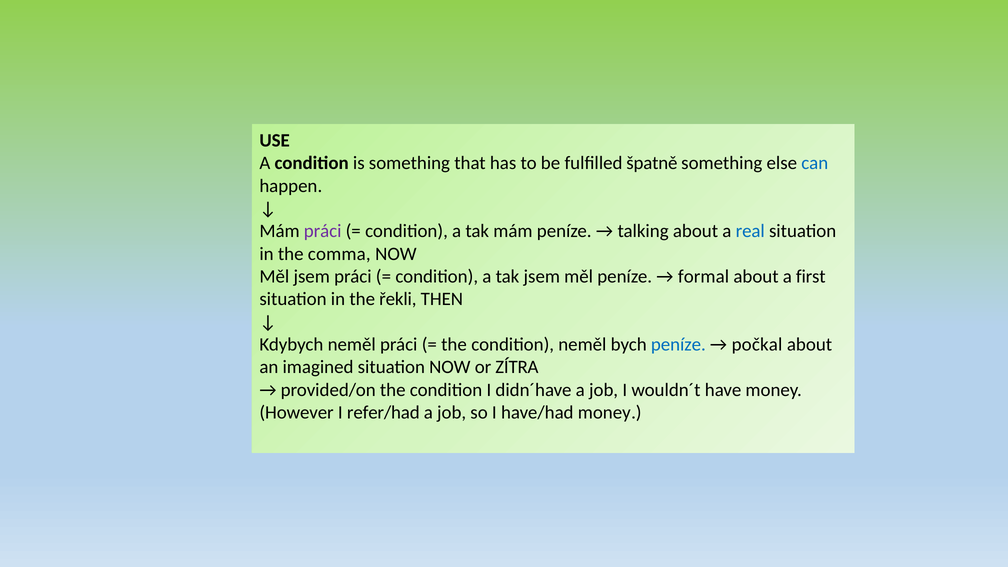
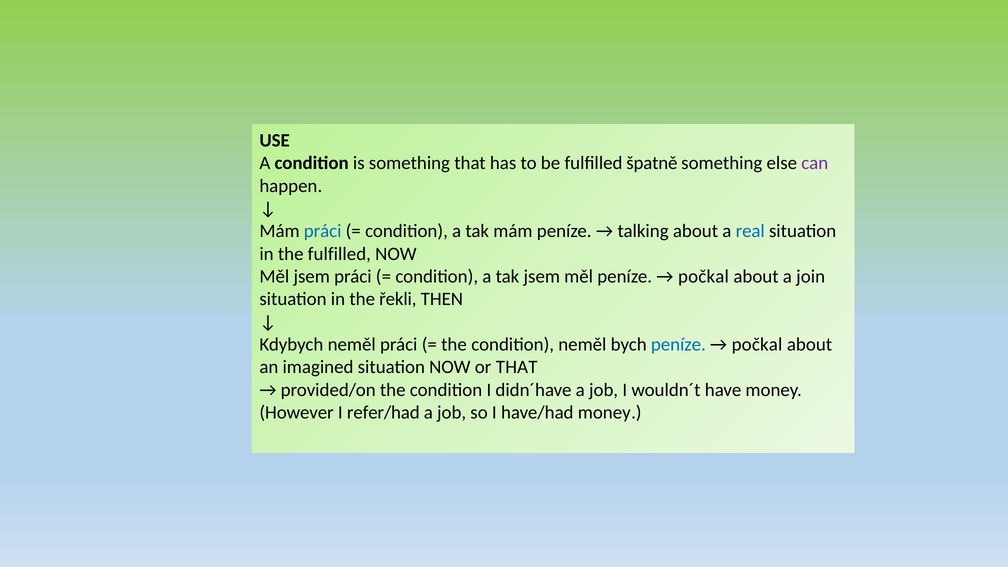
can colour: blue -> purple (815, 163)
práci colour: purple -> blue (323, 231)
the comma: comma -> fulfilled (339, 254)
formal: formal -> počkal (703, 277)
first: first -> join (811, 277)
or ZÍTRA: ZÍTRA -> THAT (517, 367)
